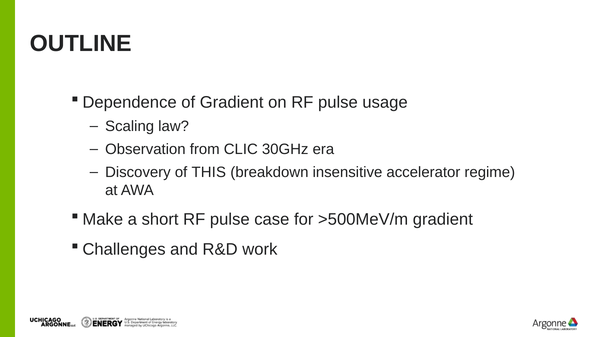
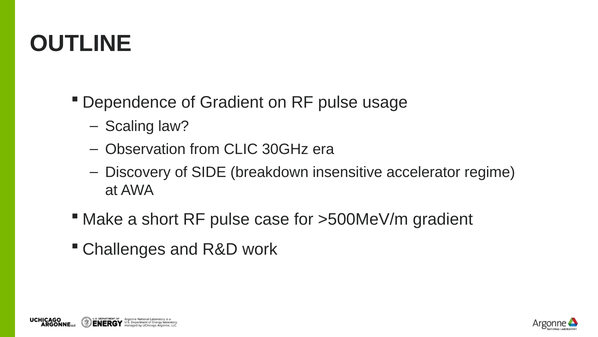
THIS: THIS -> SIDE (209, 172)
